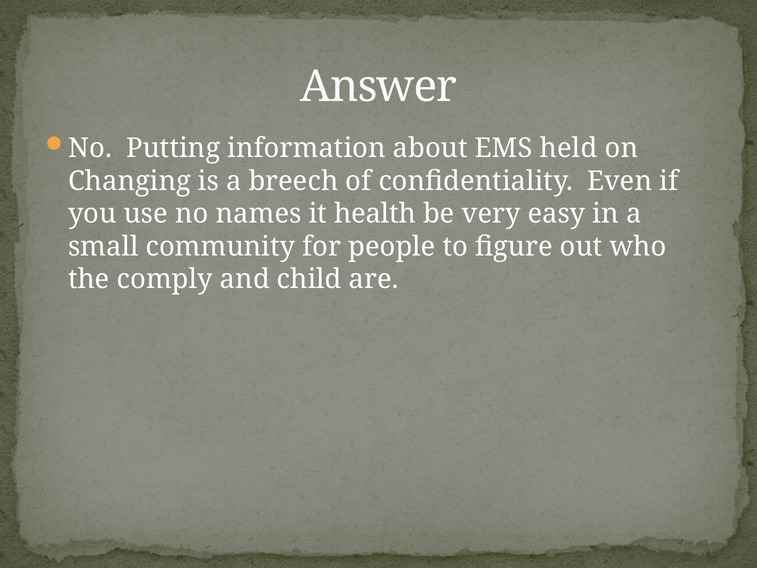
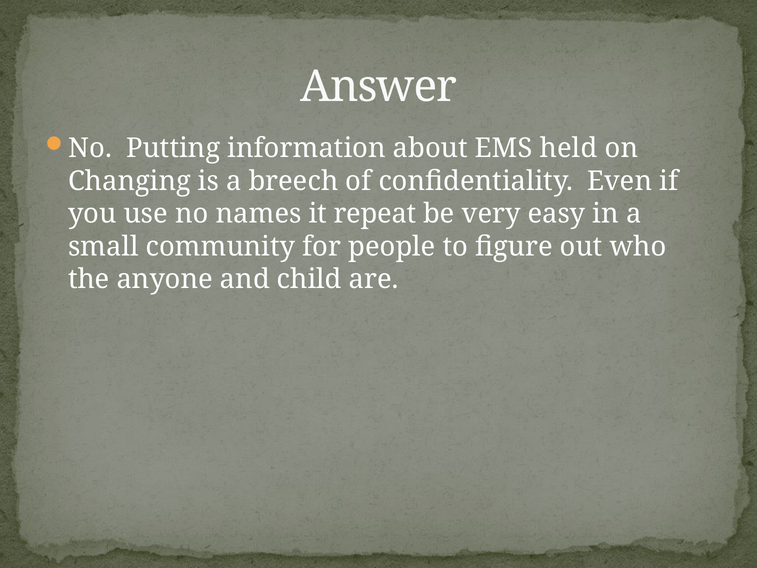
health: health -> repeat (375, 214)
comply: comply -> anyone (165, 279)
